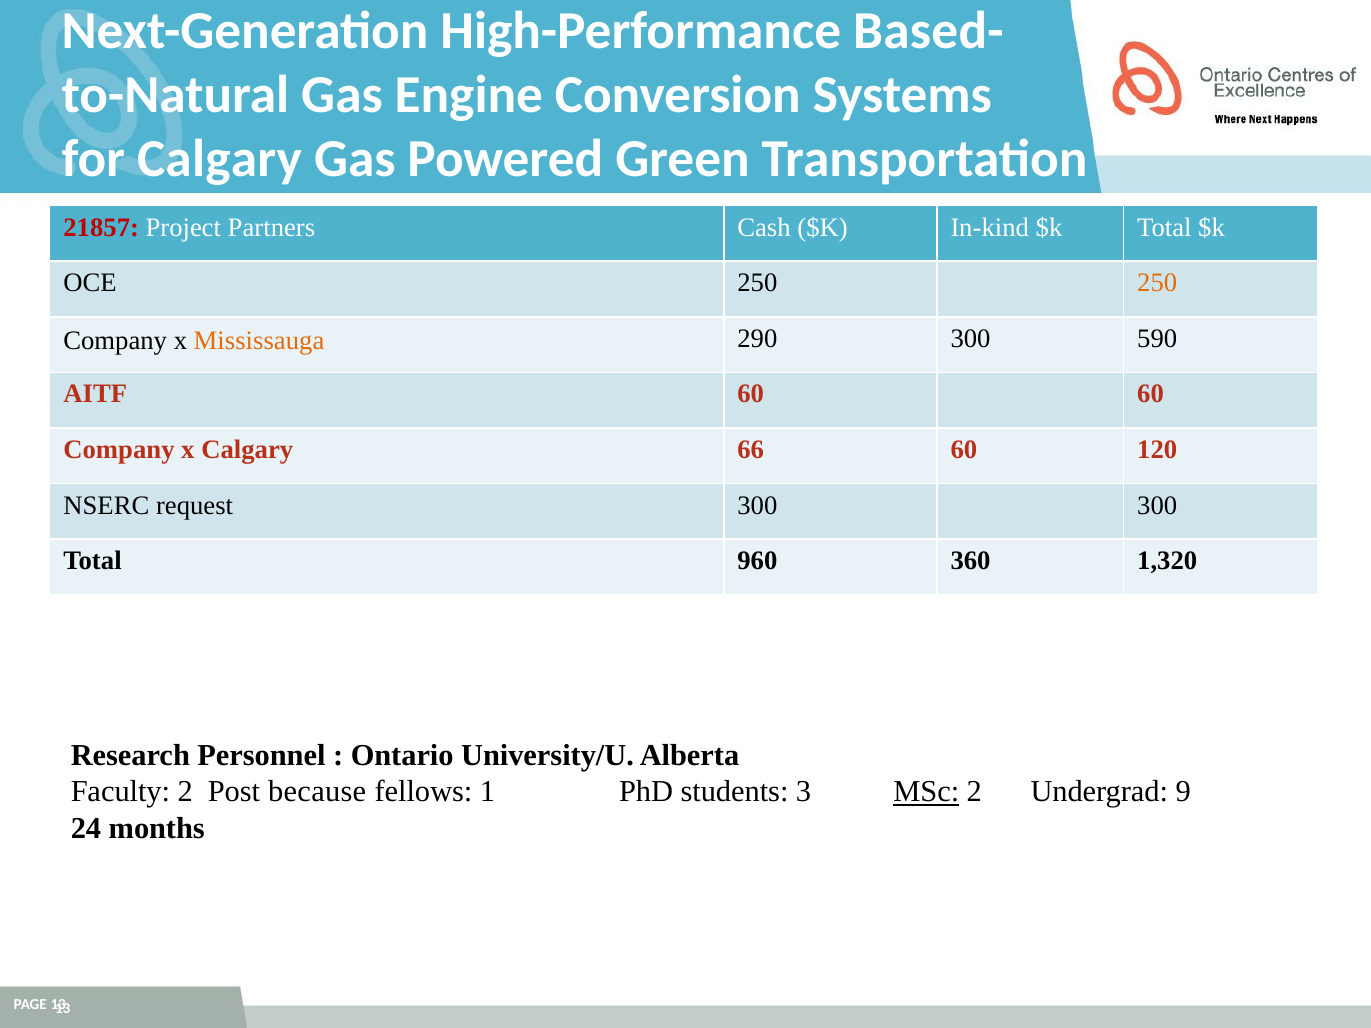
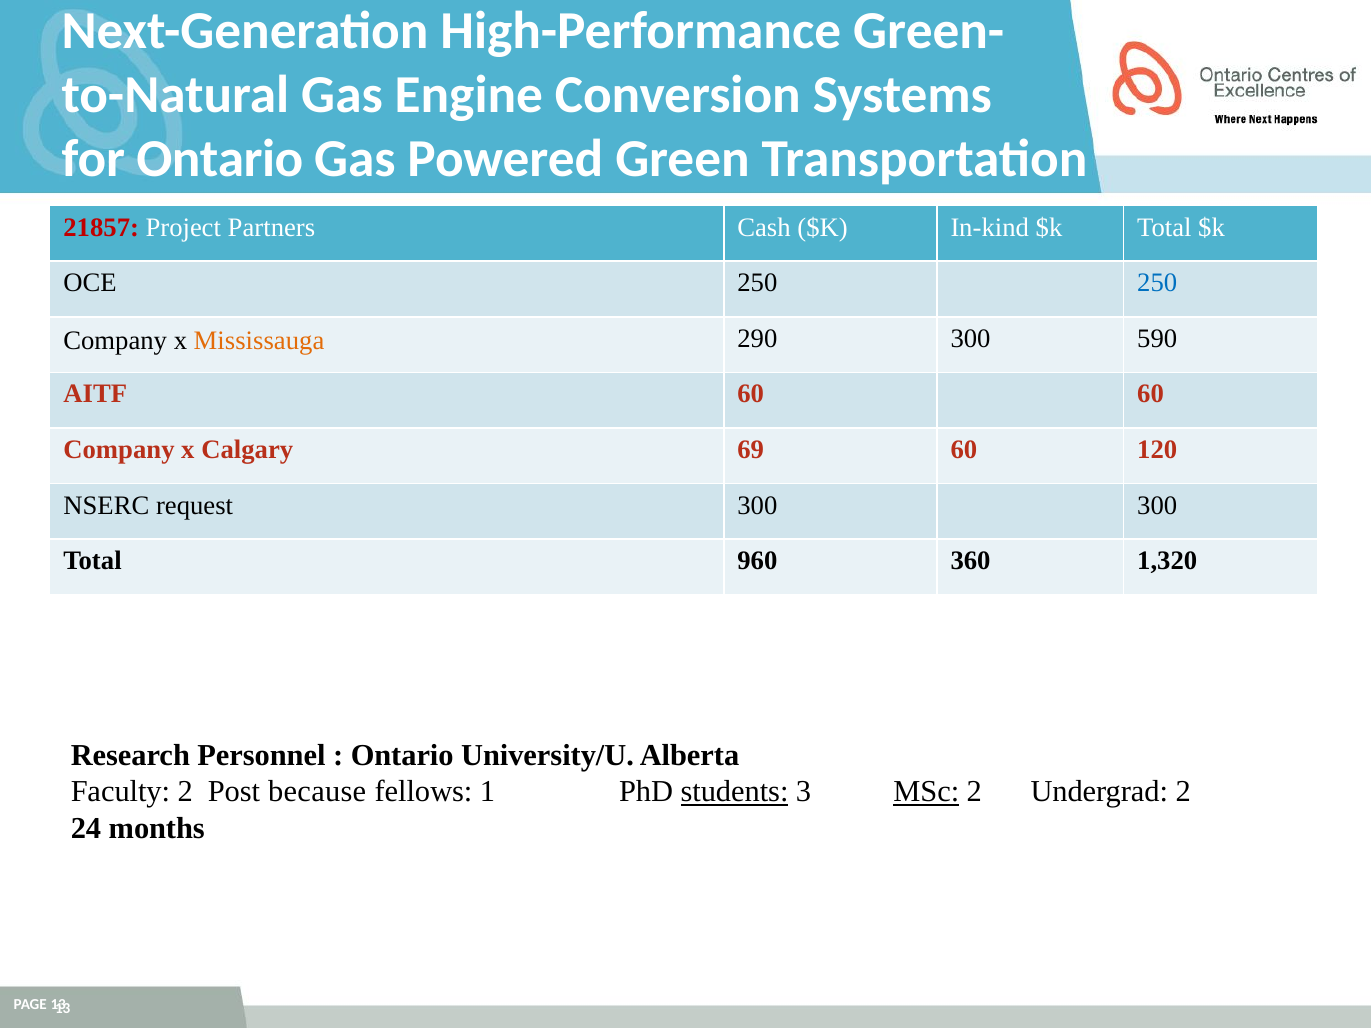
Based-: Based- -> Green- (929, 31)
for Calgary: Calgary -> Ontario (220, 159)
250 colour: orange -> blue (1157, 283)
66: 66 -> 69 (751, 450)
students underline: none -> present (735, 792)
Undergrad 9: 9 -> 2 (1183, 792)
